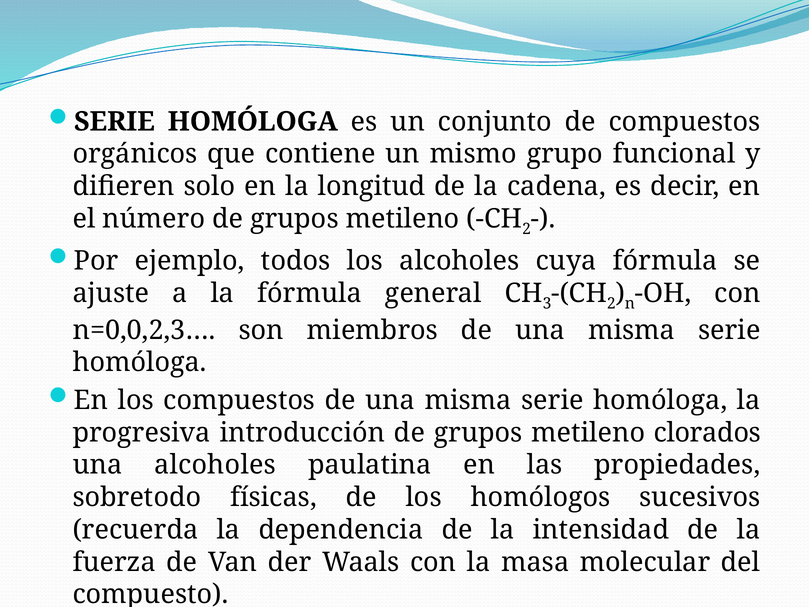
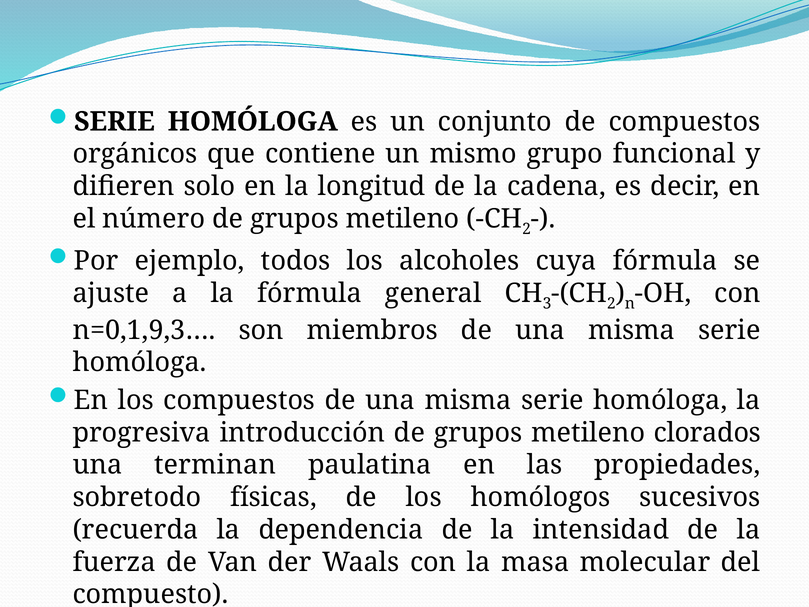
n=0,0,2,3…: n=0,0,2,3… -> n=0,1,9,3… (144, 330)
una alcoholes: alcoholes -> terminan (215, 465)
